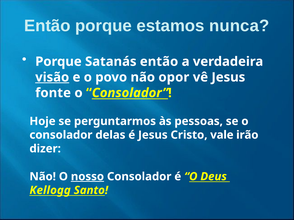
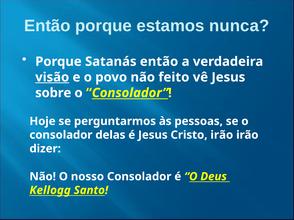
opor: opor -> feito (174, 77)
fonte: fonte -> sobre (53, 93)
Cristo vale: vale -> irão (222, 135)
nosso underline: present -> none (87, 177)
